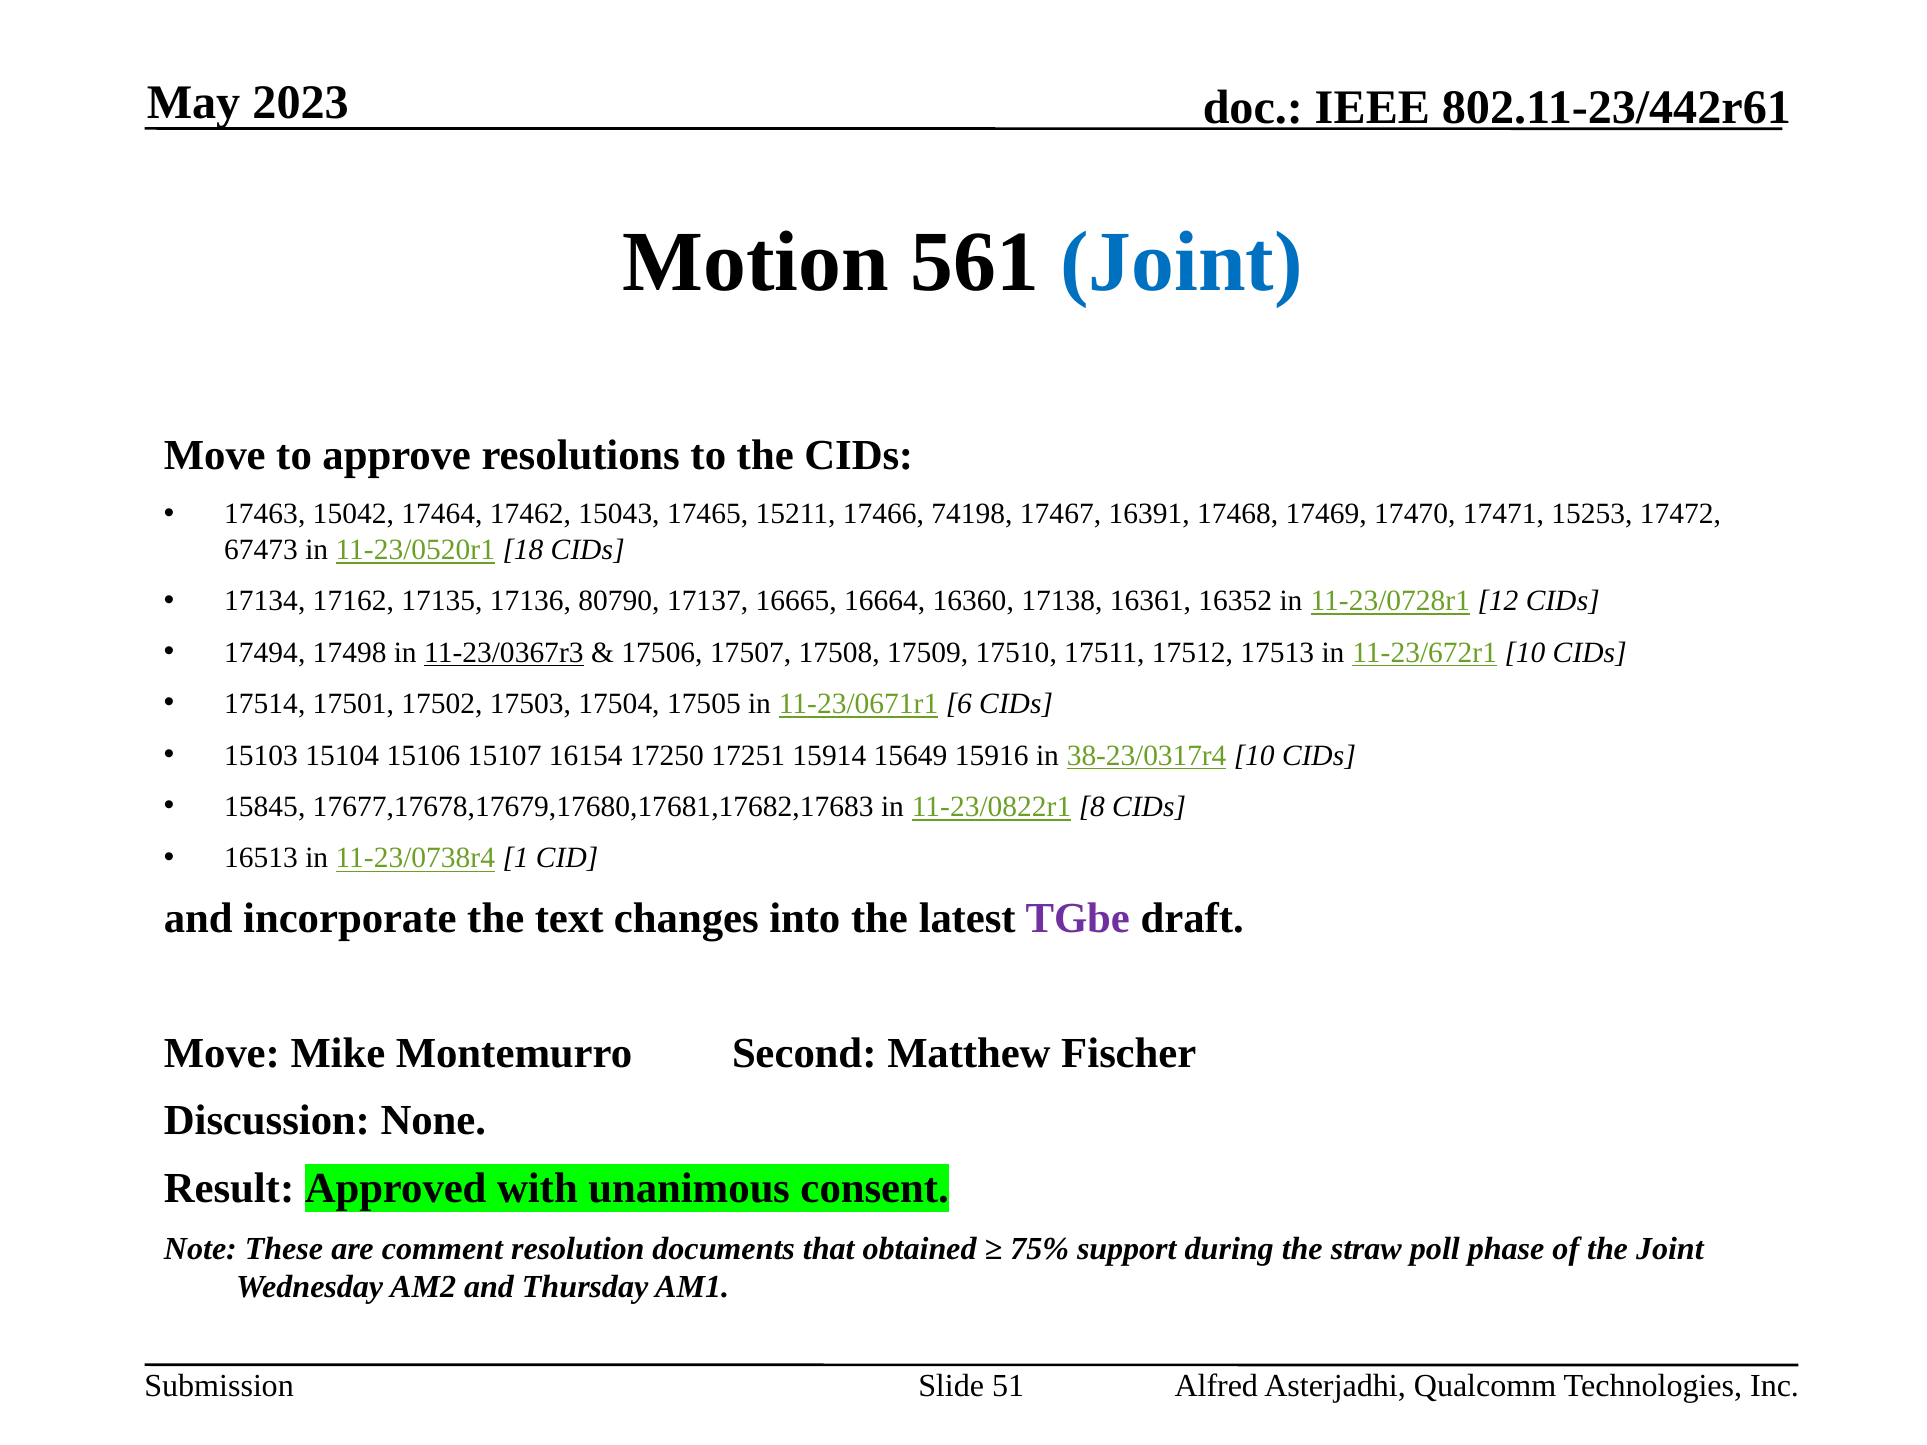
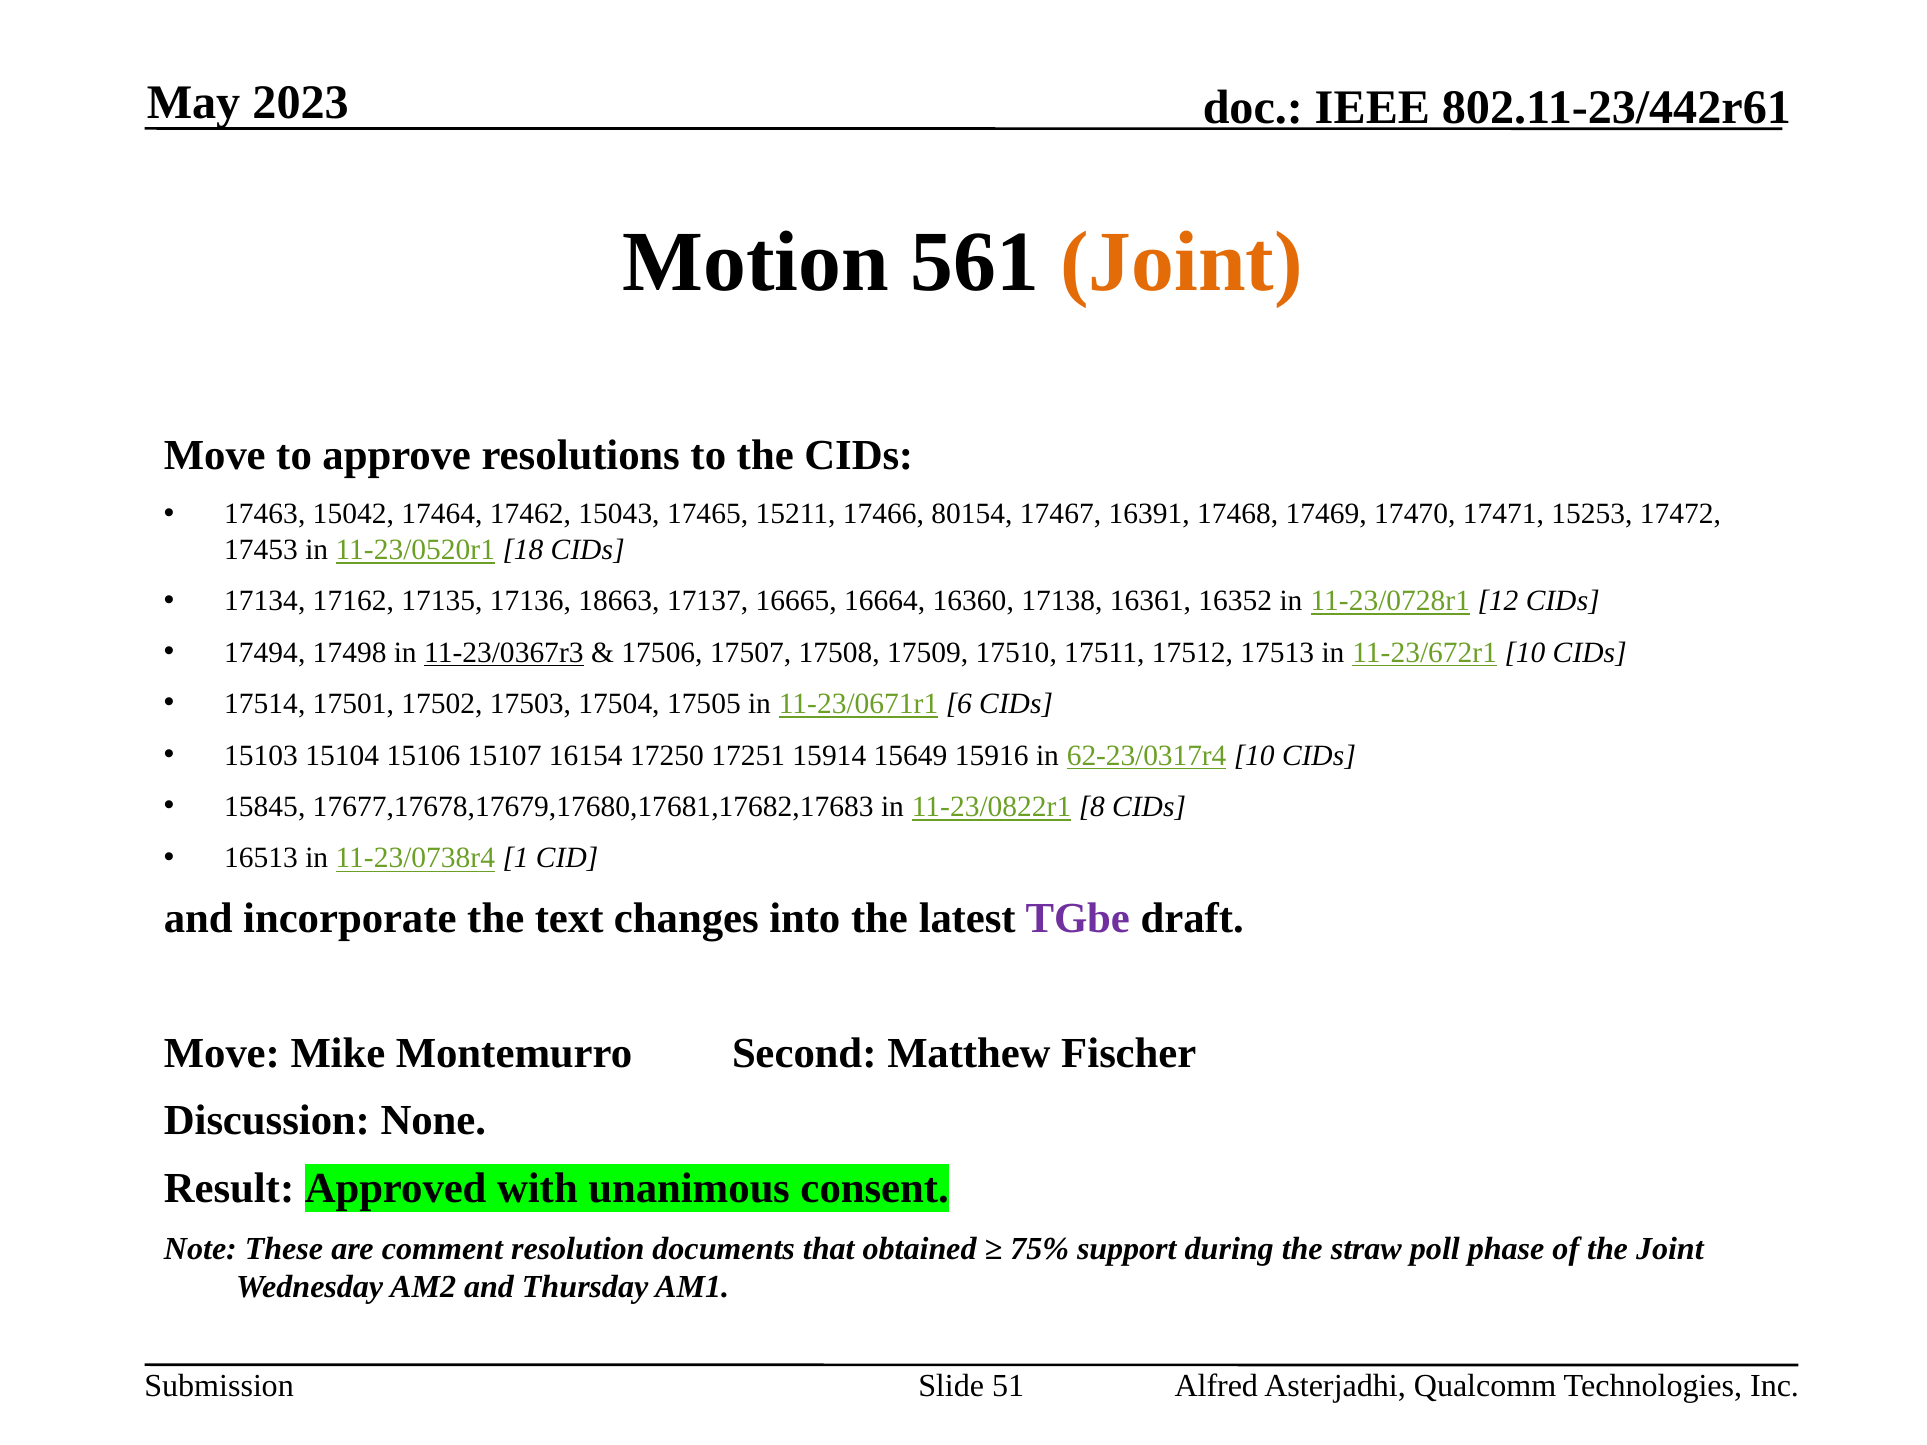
Joint colour: blue -> orange (1182, 263)
74198: 74198 -> 80154 (972, 514)
67473: 67473 -> 17453 (261, 550)
80790: 80790 -> 18663 (619, 601)
38-23/0317r4: 38-23/0317r4 -> 62-23/0317r4 (1147, 755)
